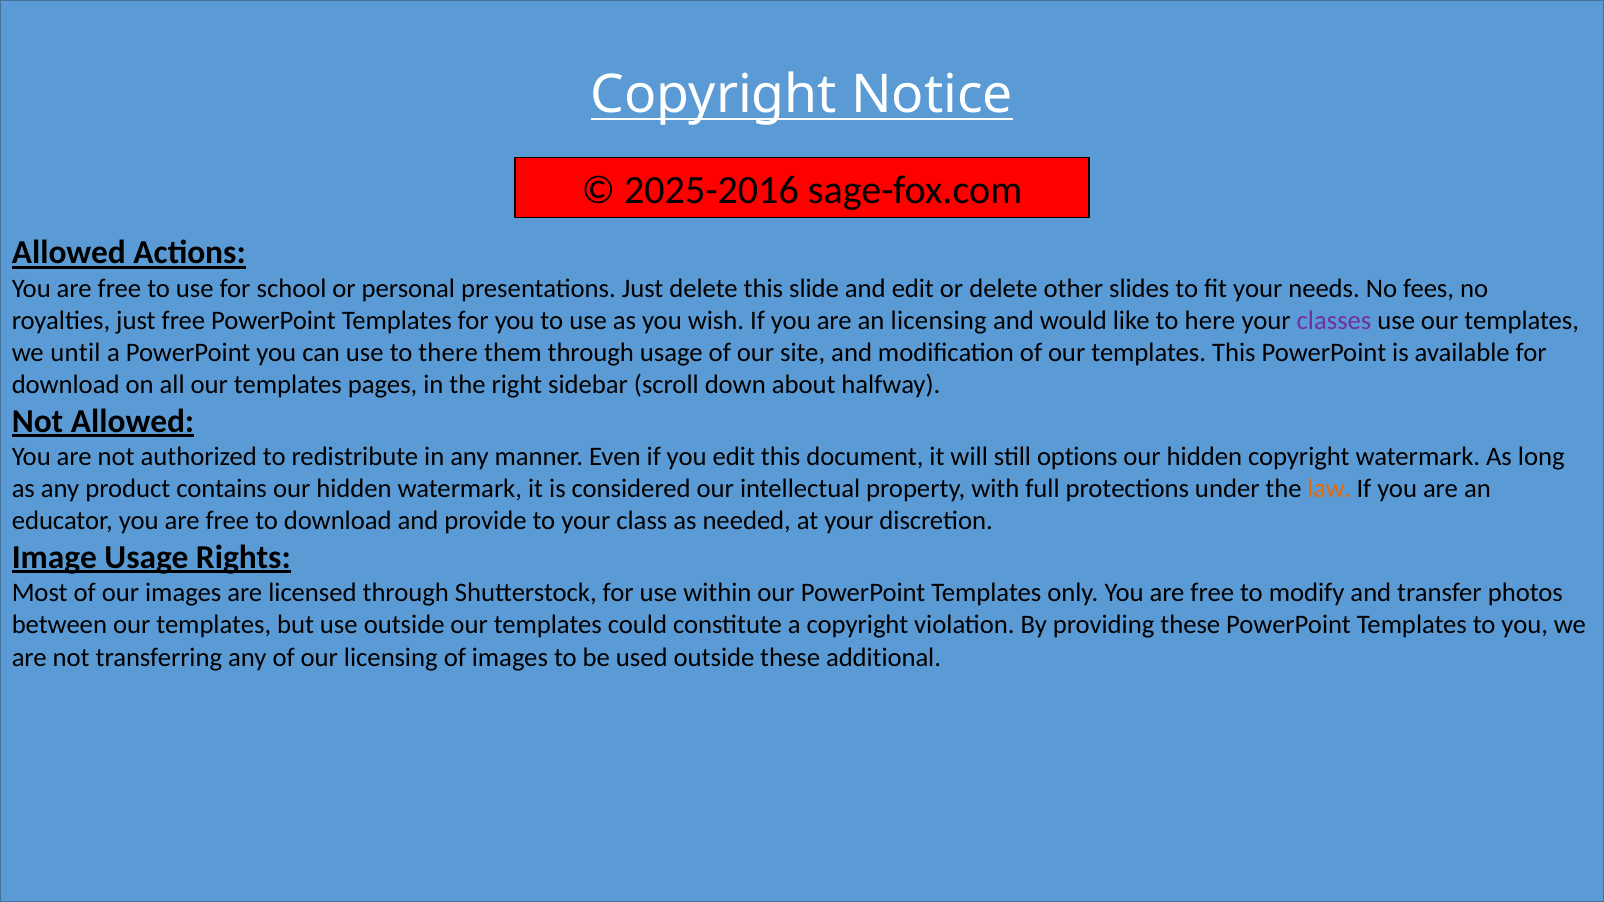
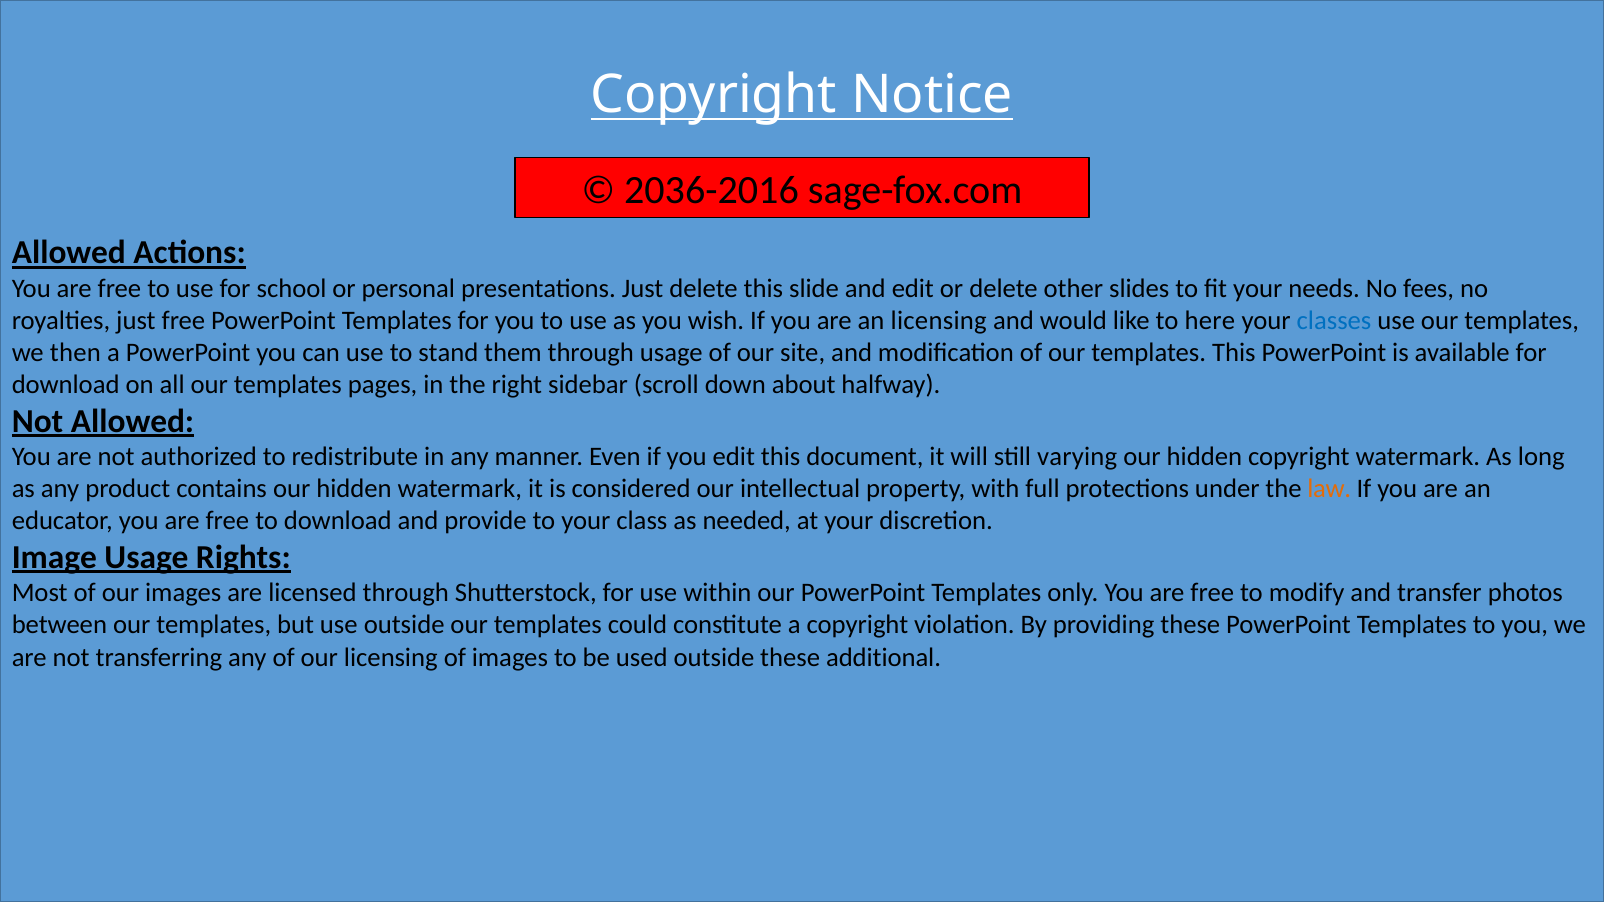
2025-2016: 2025-2016 -> 2036-2016 (711, 190)
classes colour: purple -> blue (1334, 321)
until: until -> then (75, 353)
there: there -> stand (448, 353)
options: options -> varying (1077, 457)
